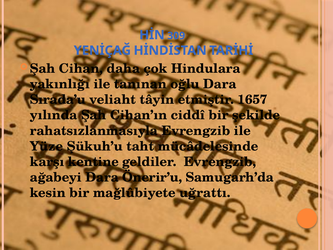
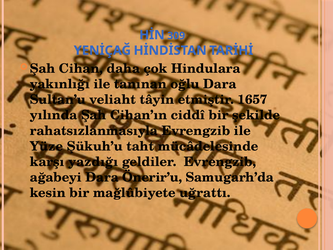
Sırada’u: Sırada’u -> Sultan’u (58, 100)
kentine: kentine -> yazdığı (93, 162)
